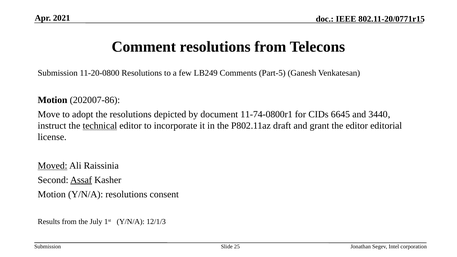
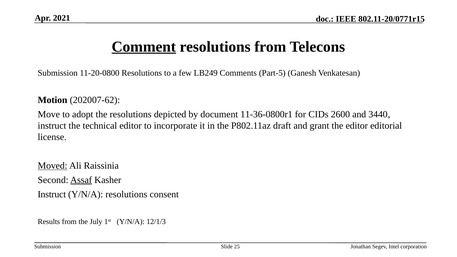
Comment underline: none -> present (144, 47)
202007-86: 202007-86 -> 202007-62 (95, 100)
11-74-0800r1: 11-74-0800r1 -> 11-36-0800r1 (266, 114)
6645: 6645 -> 2600 (340, 114)
technical underline: present -> none (100, 126)
Motion: Motion -> Instruct (52, 194)
